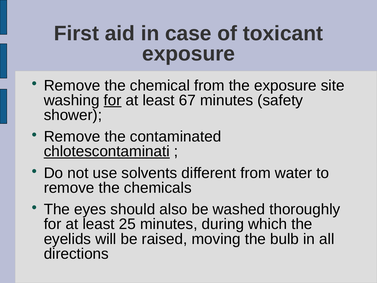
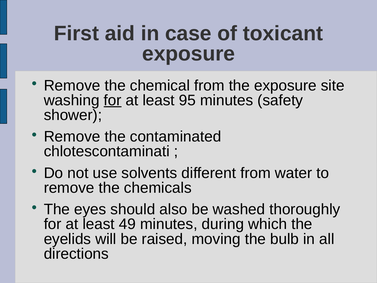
67: 67 -> 95 (187, 100)
chlotescontaminati underline: present -> none (107, 151)
25: 25 -> 49 (127, 224)
